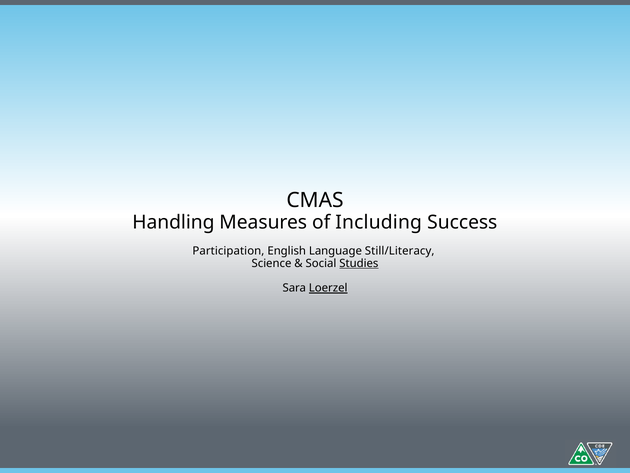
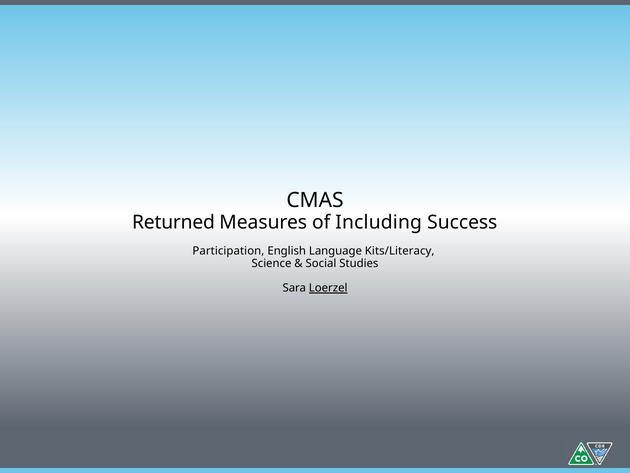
Handling: Handling -> Returned (173, 222)
Still/Literacy: Still/Literacy -> Kits/Literacy (400, 251)
Studies underline: present -> none (359, 263)
